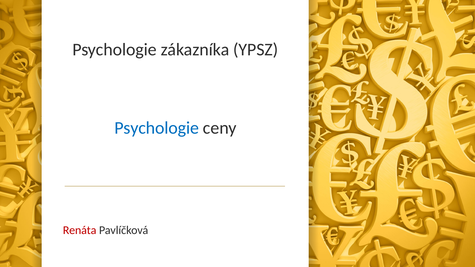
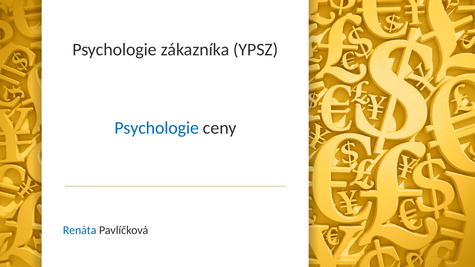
Renáta colour: red -> blue (80, 231)
